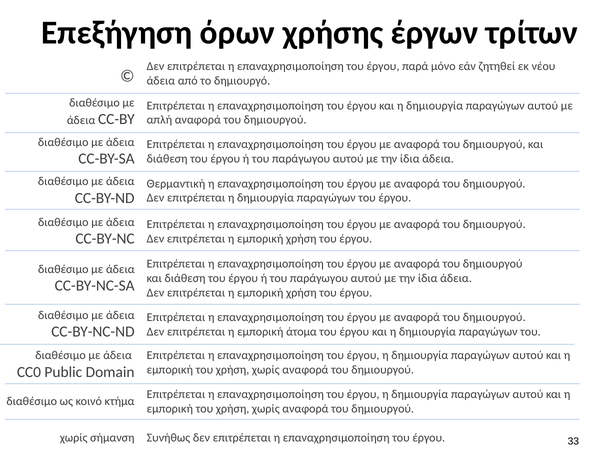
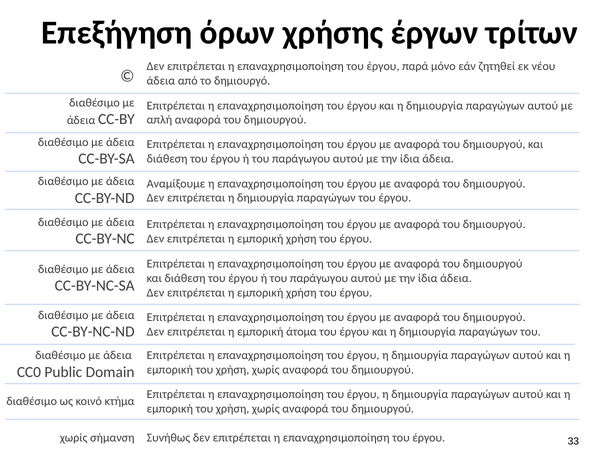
Θερμαντική: Θερμαντική -> Αναμίξουμε (176, 184)
